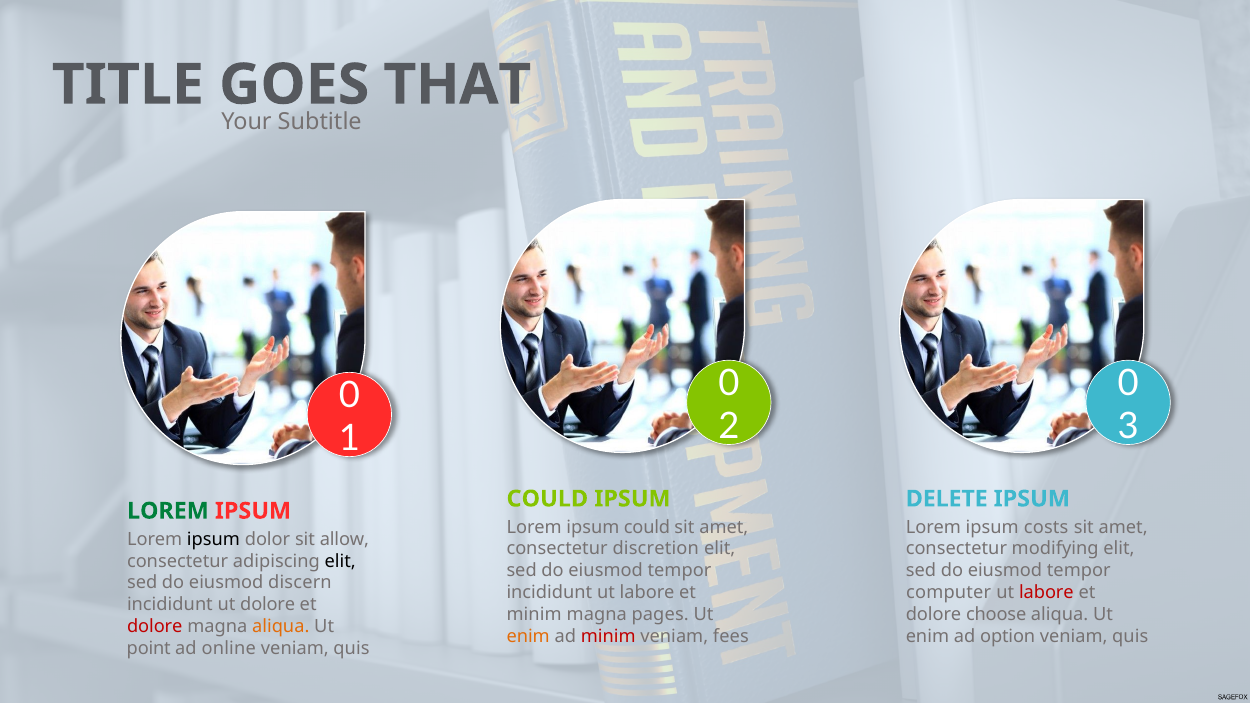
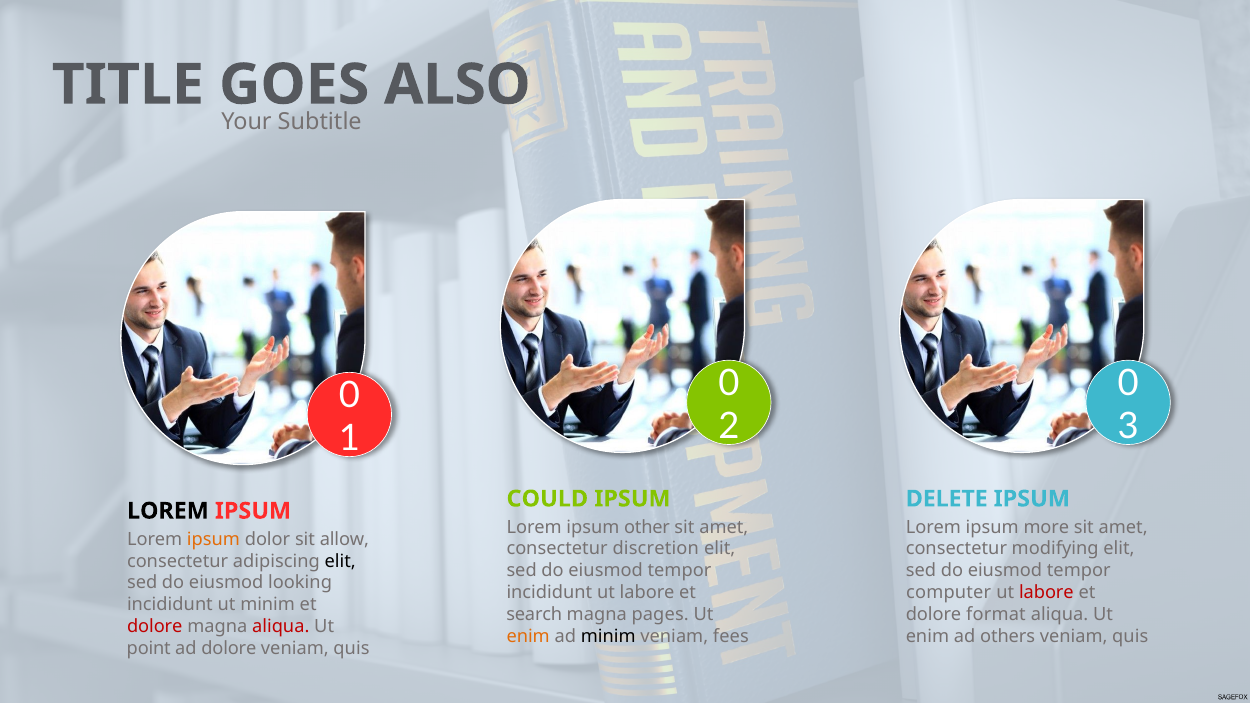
THAT: THAT -> ALSO (457, 85)
LOREM colour: green -> black (168, 511)
ipsum could: could -> other (647, 527)
costs: costs -> more (1046, 527)
ipsum colour: black -> orange (213, 539)
discern: discern -> looking (300, 583)
ut dolore: dolore -> minim (268, 605)
minim: minim -> search (534, 615)
choose: choose -> format (996, 615)
aliqua colour: orange -> red (281, 627)
minim colour: red -> black (608, 637)
option: option -> others (1008, 637)
ad online: online -> dolore (229, 649)
